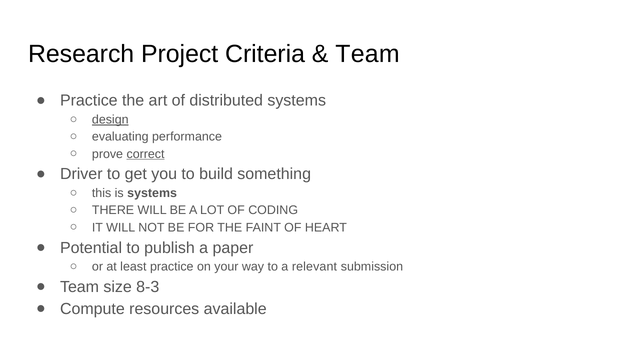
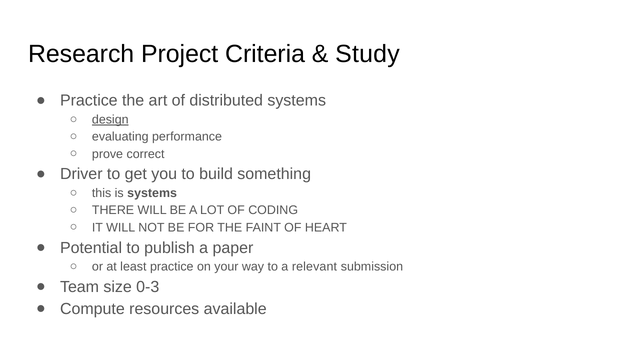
Team: Team -> Study (367, 54)
correct underline: present -> none (146, 154)
8-3: 8-3 -> 0-3 (148, 287)
